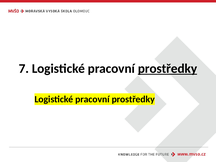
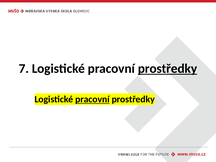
pracovní underline: none -> present (92, 99)
